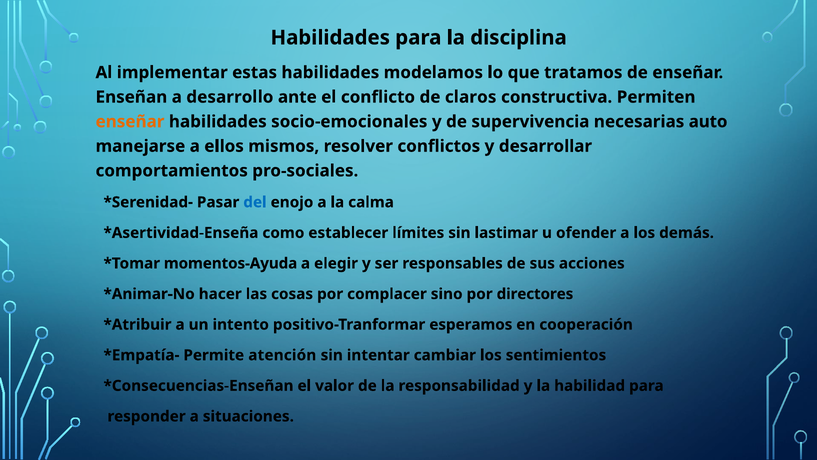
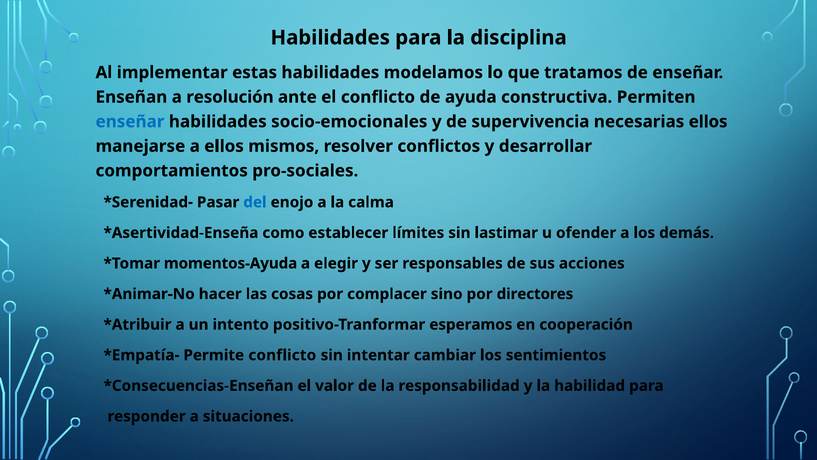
desarrollo: desarrollo -> resolución (230, 97)
claros: claros -> ayuda (471, 97)
enseñar colour: orange -> blue (130, 122)
necesarias auto: auto -> ellos (708, 122)
Permite atención: atención -> conflicto (282, 355)
